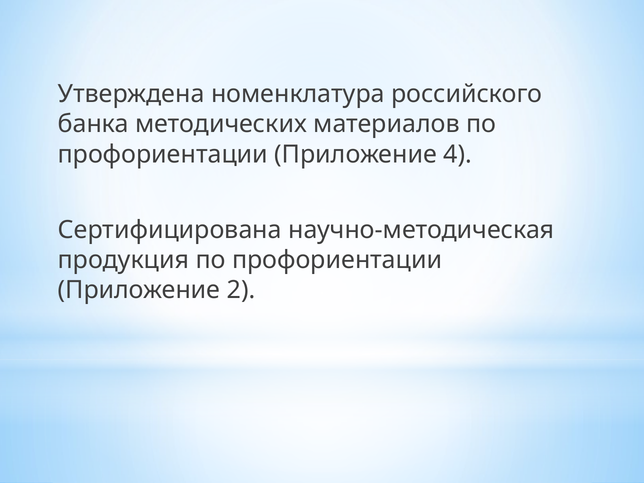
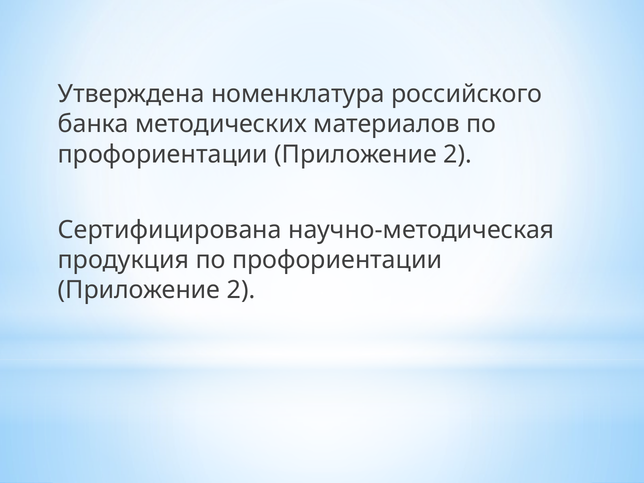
4: 4 -> 2 (458, 154)
